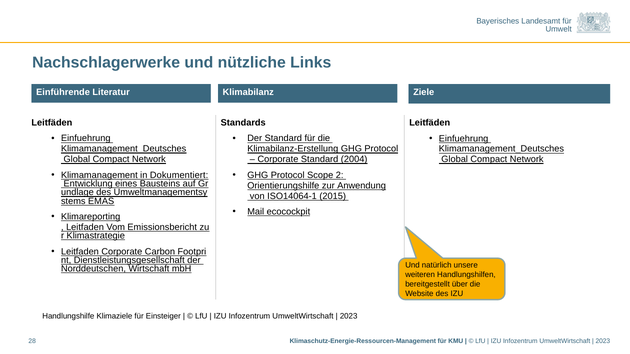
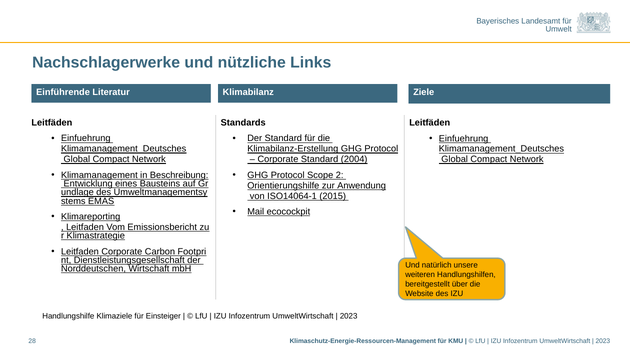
Dokumentiert: Dokumentiert -> Beschreibung (179, 175)
